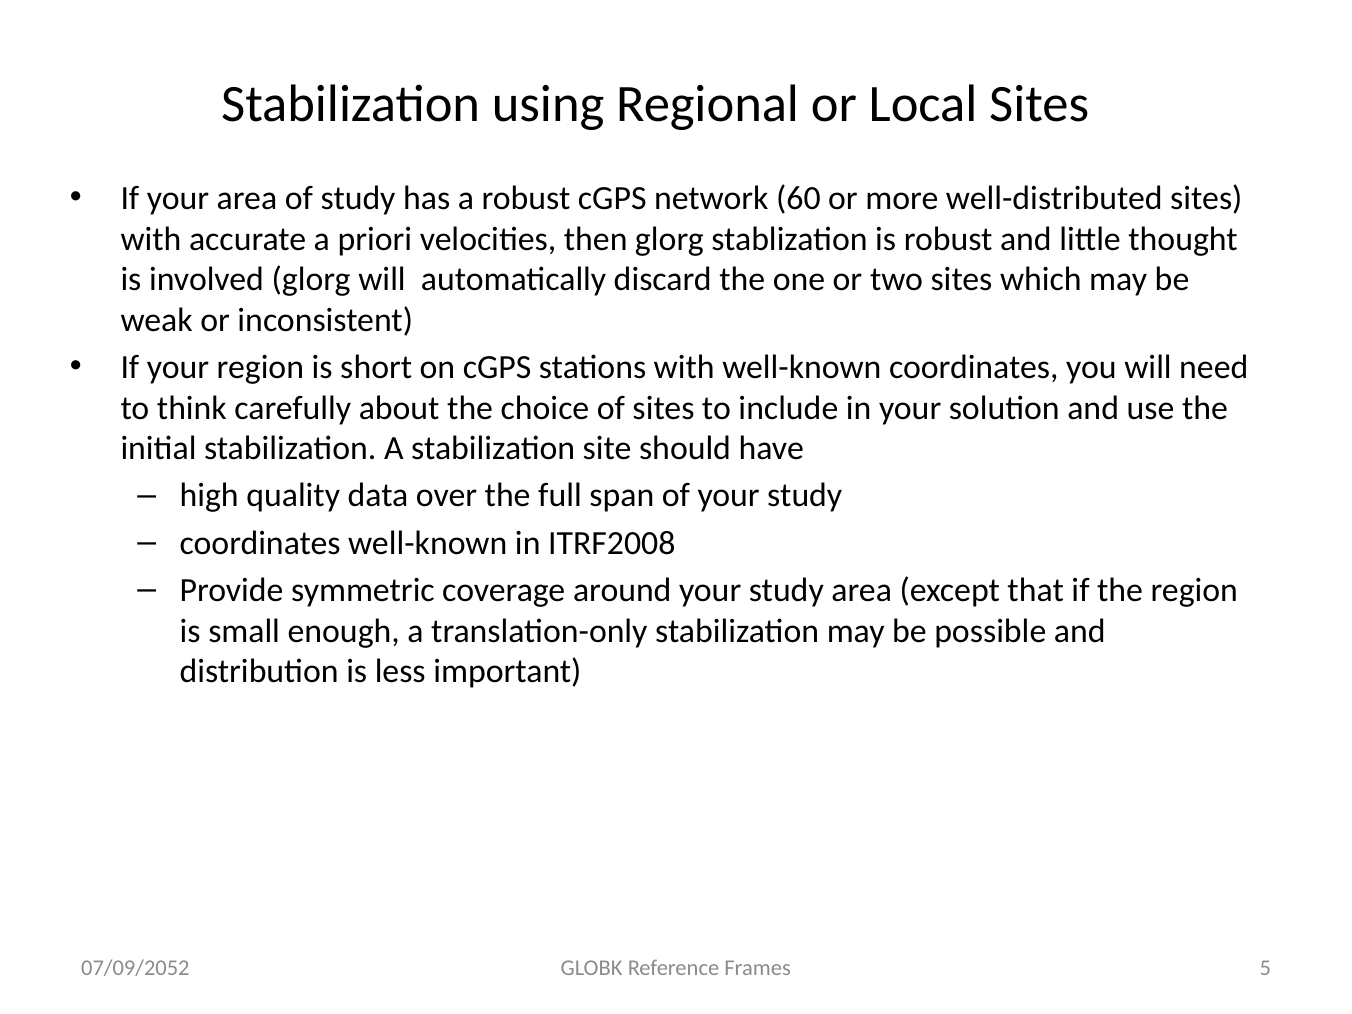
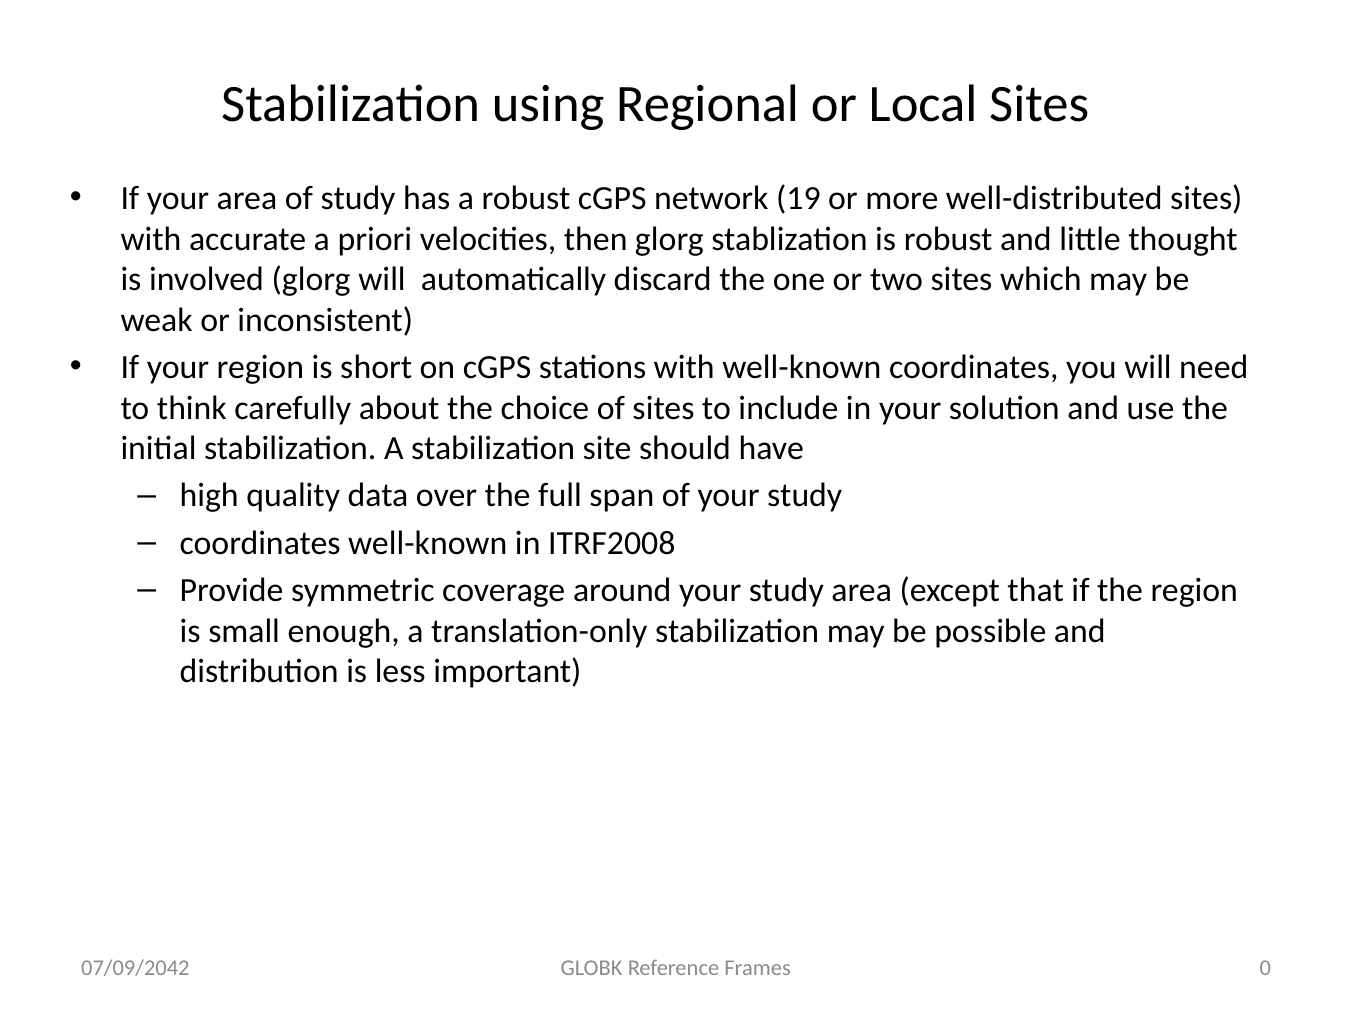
60: 60 -> 19 (798, 198)
5: 5 -> 0 (1265, 968)
07/09/2052: 07/09/2052 -> 07/09/2042 (135, 968)
